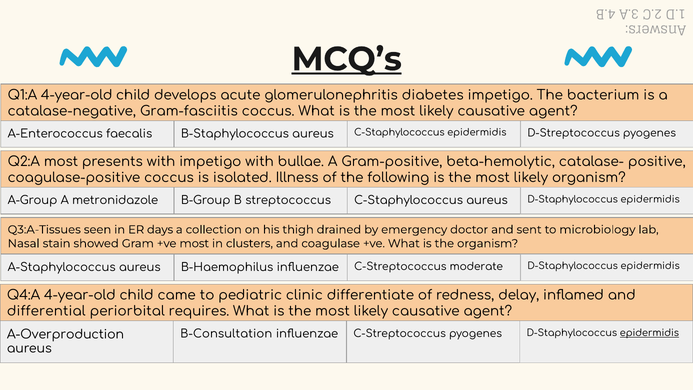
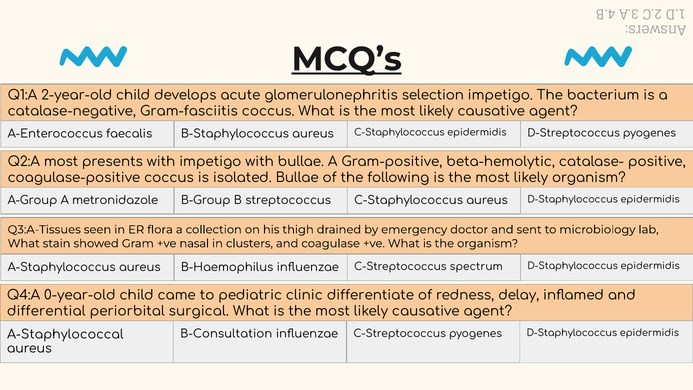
Q1:A 4-year-old: 4-year-old -> 2-year-old (77, 95)
diabetes: diabetes -> selection (433, 95)
isolated Illness: Illness -> Bullae (297, 178)
days: days -> flora (160, 229)
Nasal: Nasal -> What (24, 243)
+ve most: most -> nasal (194, 243)
moderate: moderate -> spectrum (476, 267)
Q4:A 4-year-old: 4-year-old -> 0-year-old (80, 295)
requires: requires -> surgical (199, 311)
epidermidis underline: present -> none (649, 333)
A-Overproduction: A-Overproduction -> A-Staphylococcal (65, 334)
